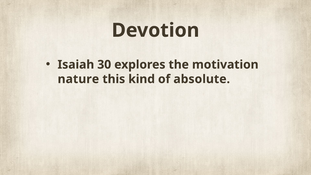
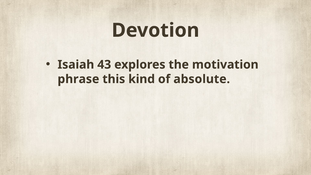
30: 30 -> 43 (104, 65)
nature: nature -> phrase (78, 79)
